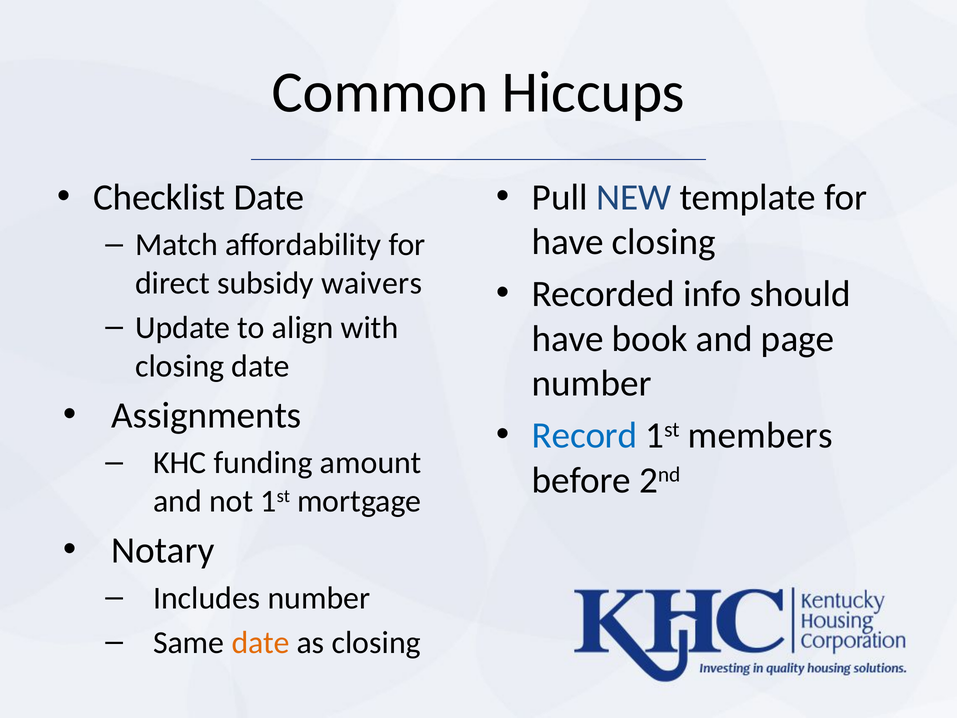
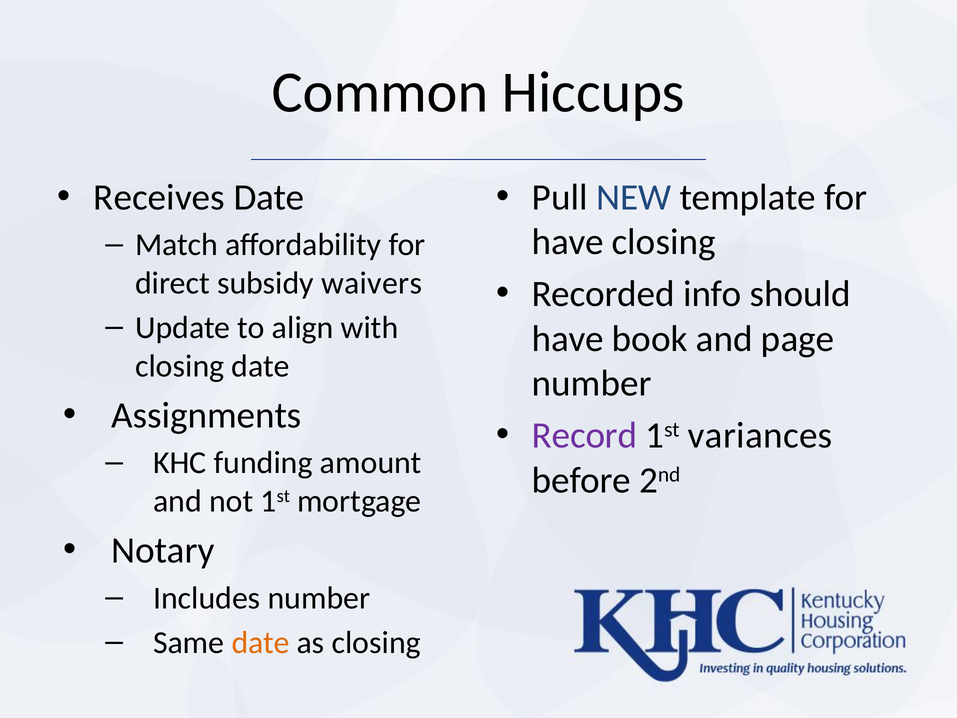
Checklist: Checklist -> Receives (159, 197)
Record colour: blue -> purple (585, 436)
members: members -> variances (760, 436)
